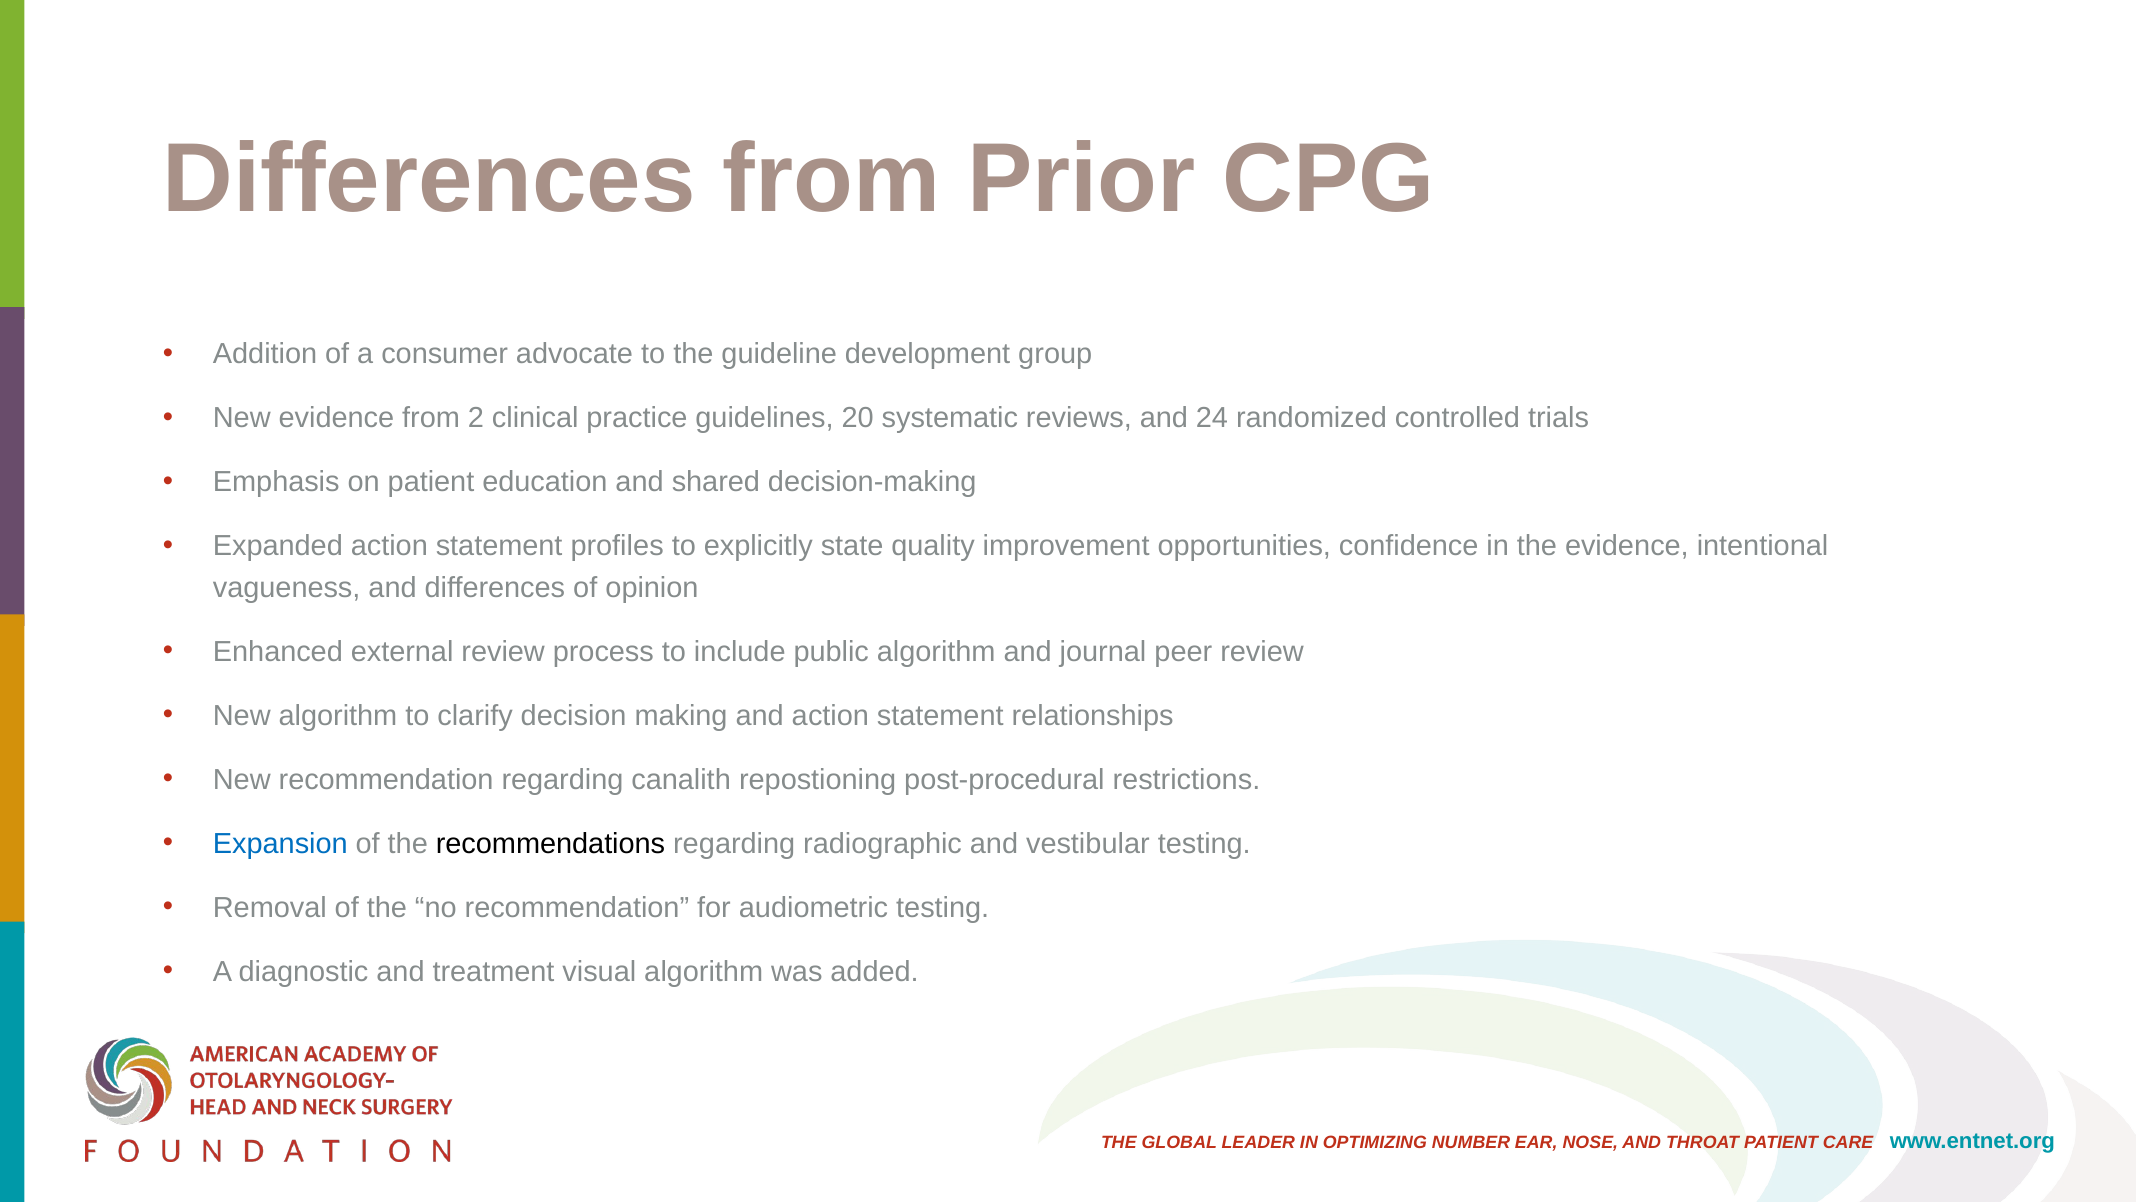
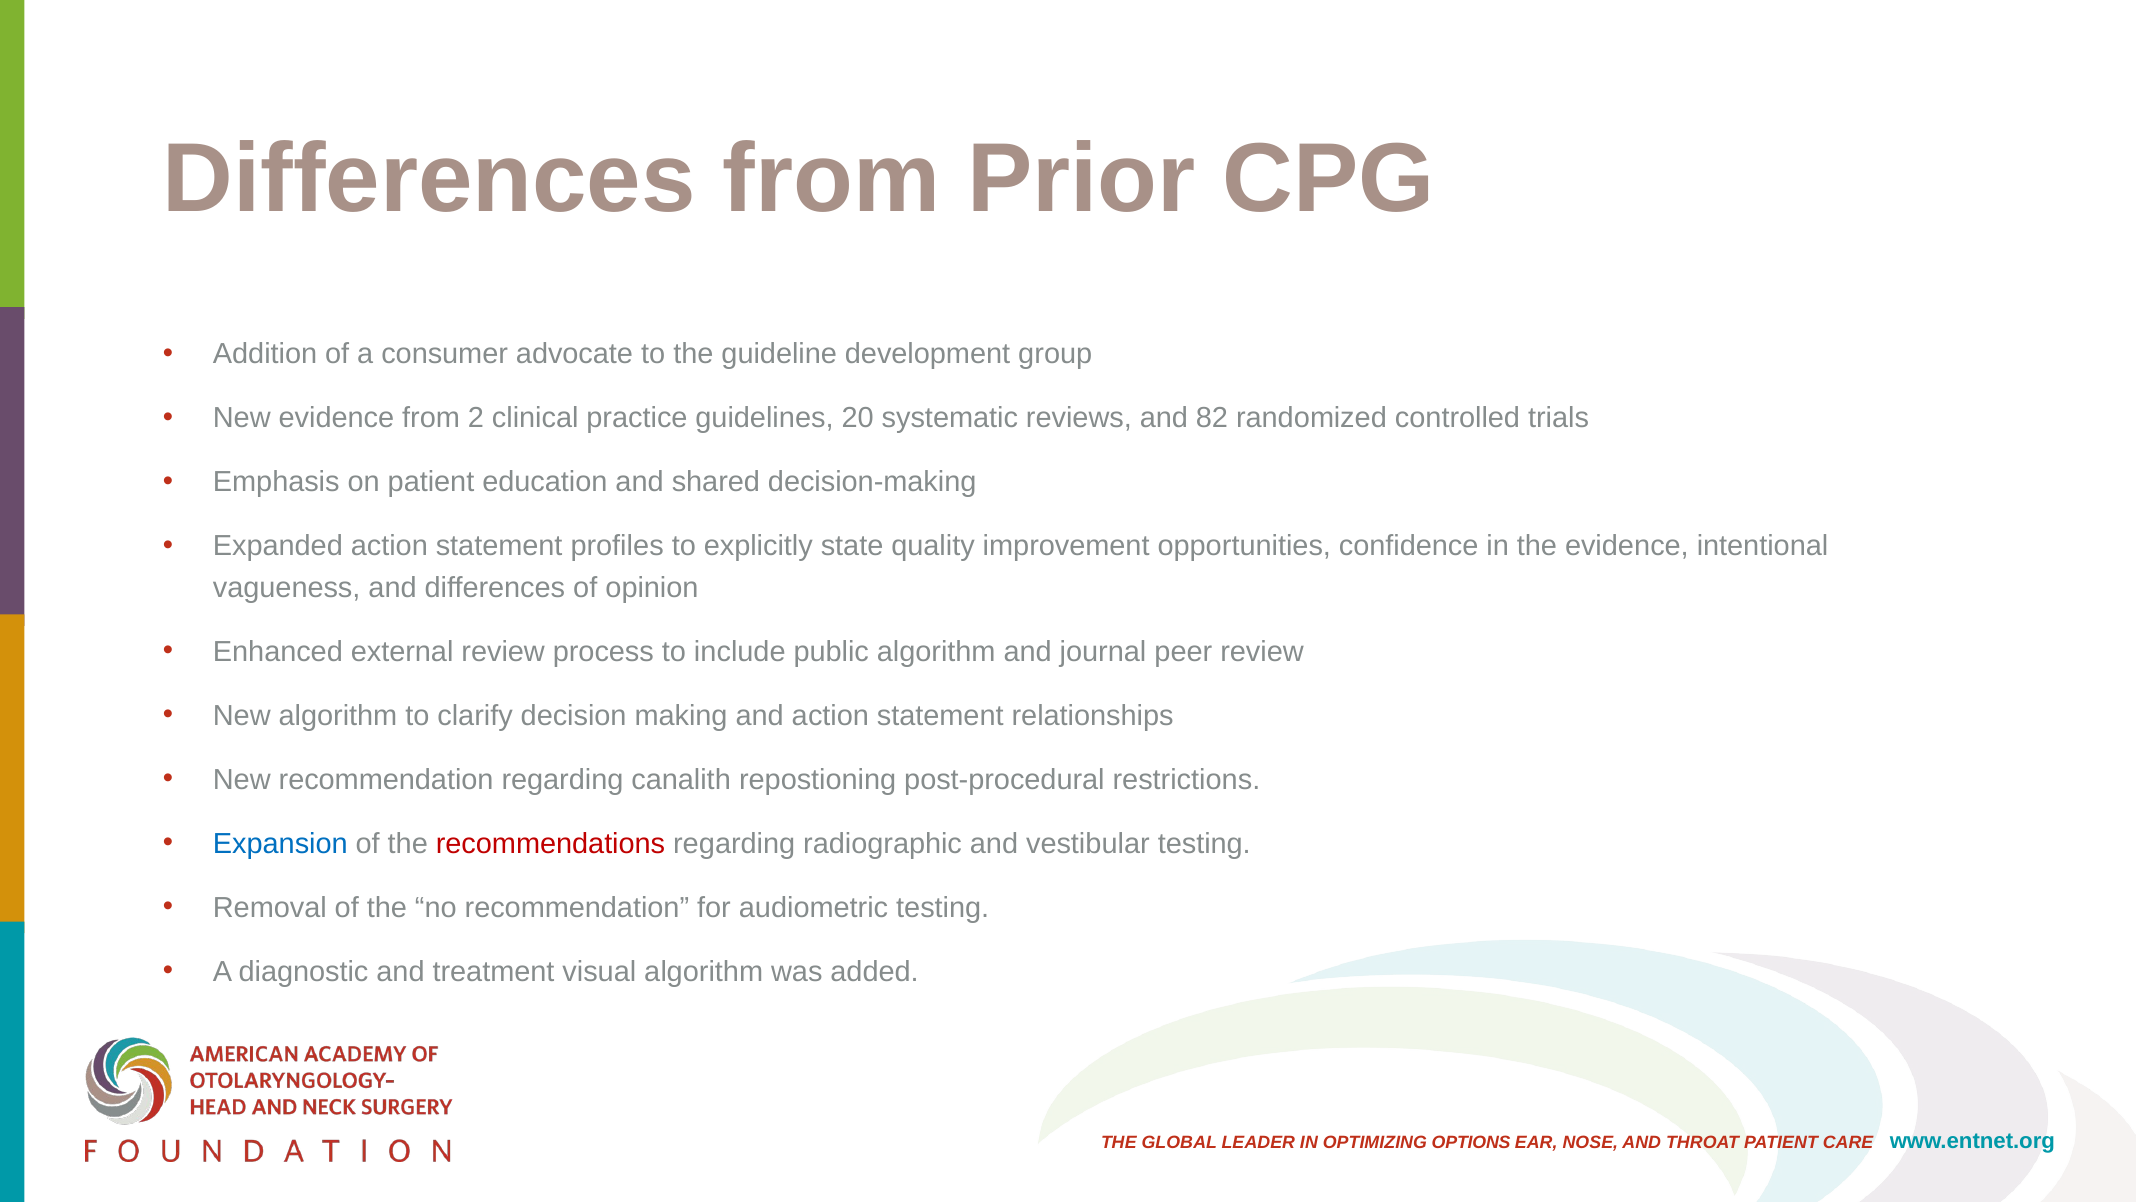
24: 24 -> 82 (1212, 418)
recommendations colour: black -> red (551, 844)
NUMBER: NUMBER -> OPTIONS (1471, 1142)
